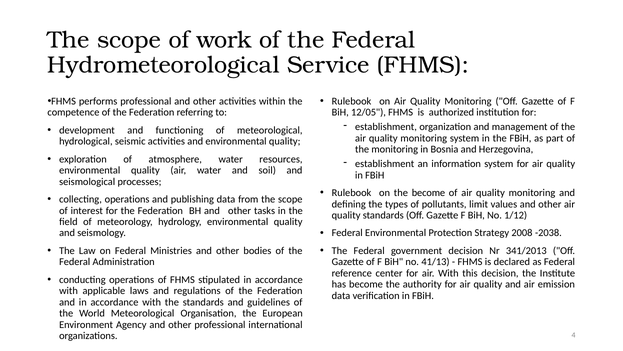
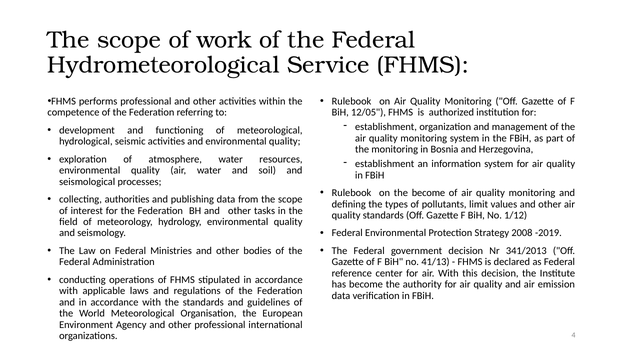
collecting operations: operations -> authorities (127, 199)
-2038: -2038 -> -2019 (548, 233)
